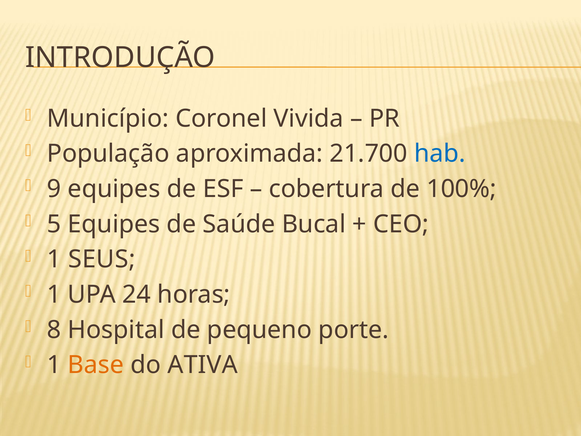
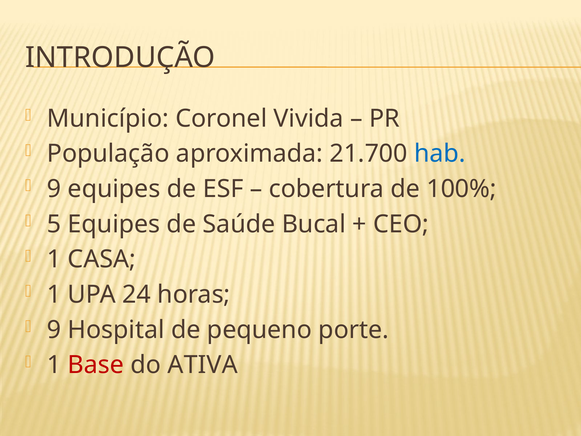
SEUS: SEUS -> CASA (102, 259)
8: 8 -> 9 (54, 330)
Base colour: orange -> red (96, 365)
